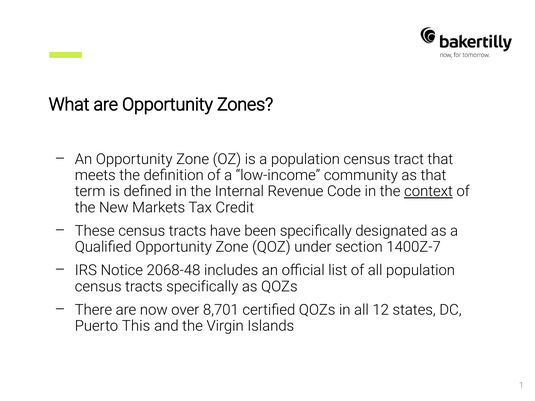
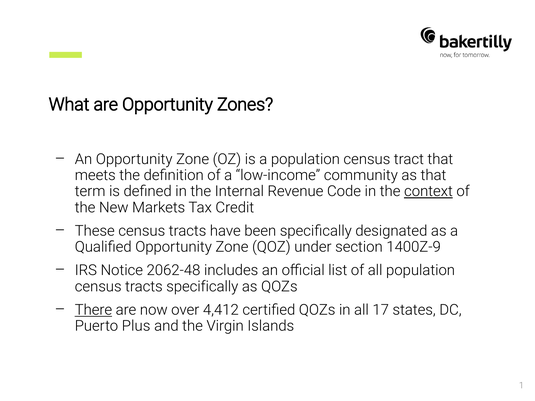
1400Z-7: 1400Z-7 -> 1400Z-9 (414, 247)
2068-48: 2068-48 -> 2062-48 (173, 271)
There underline: none -> present (93, 310)
8,701: 8,701 -> 4,412 (221, 310)
12: 12 -> 17 (381, 310)
This: This -> Plus (136, 326)
